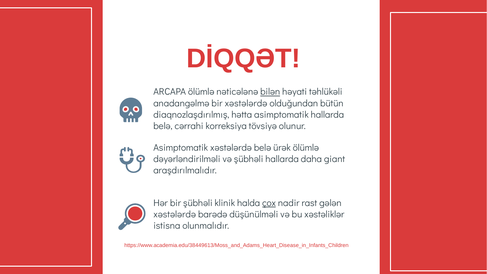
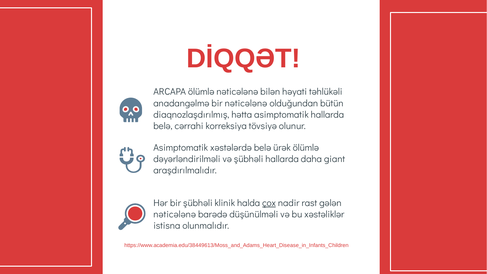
bilən underline: present -> none (270, 92)
bir xəstələrdə: xəstələrdə -> nəticələnə (246, 103)
xəstələrdə: xəstələrdə -> nəticələnə (175, 214)
